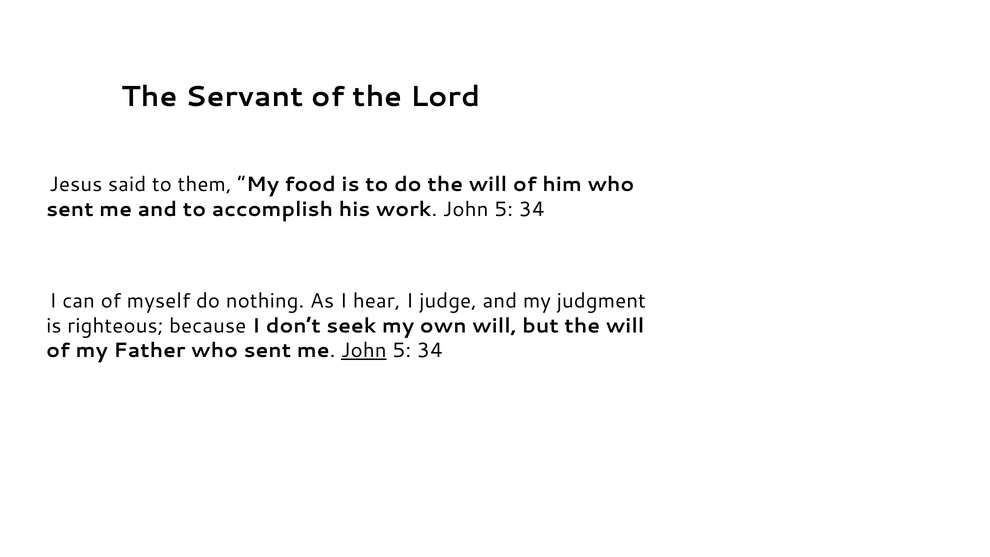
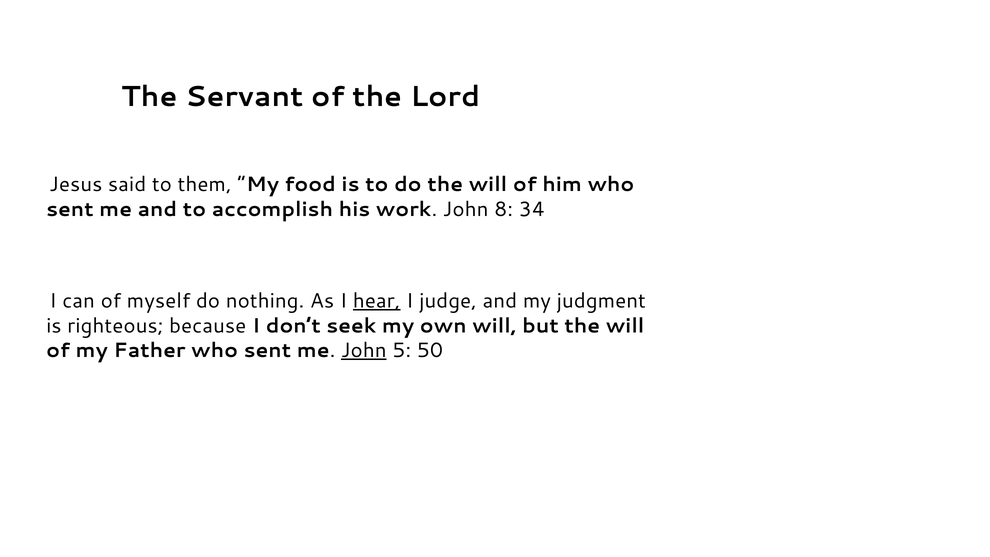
work John 5: 5 -> 8 (504, 209)
hear underline: none -> present (377, 301)
34: 34 -> 50 (430, 350)
